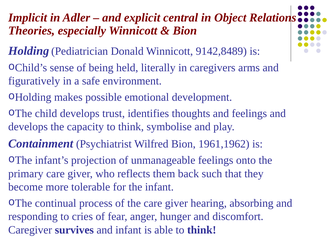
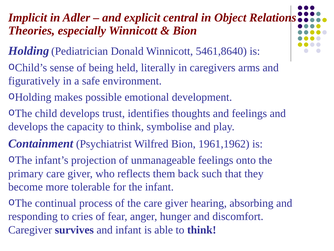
9142,8489: 9142,8489 -> 5461,8640 (221, 51)
